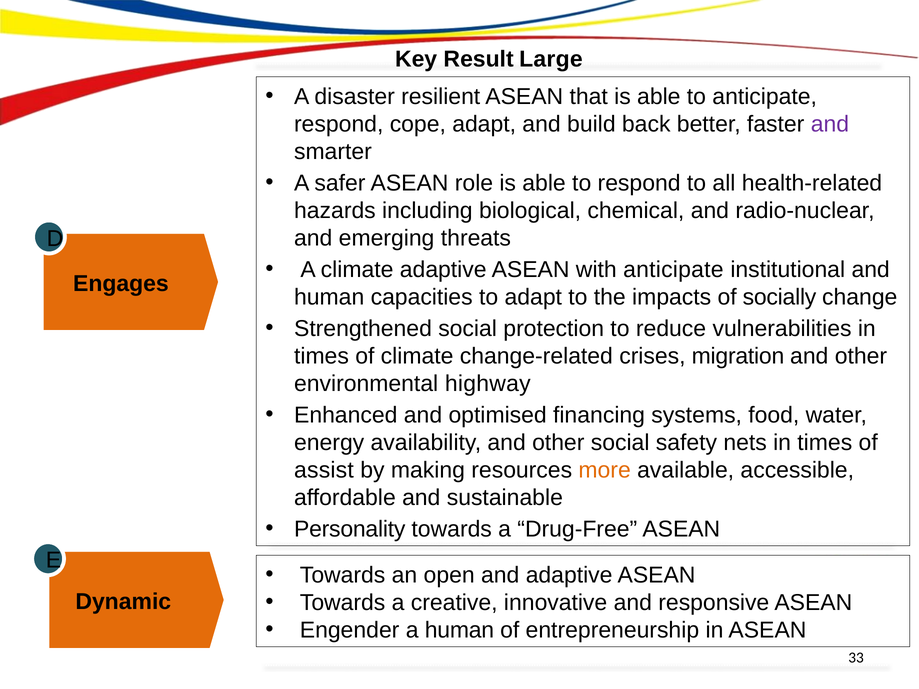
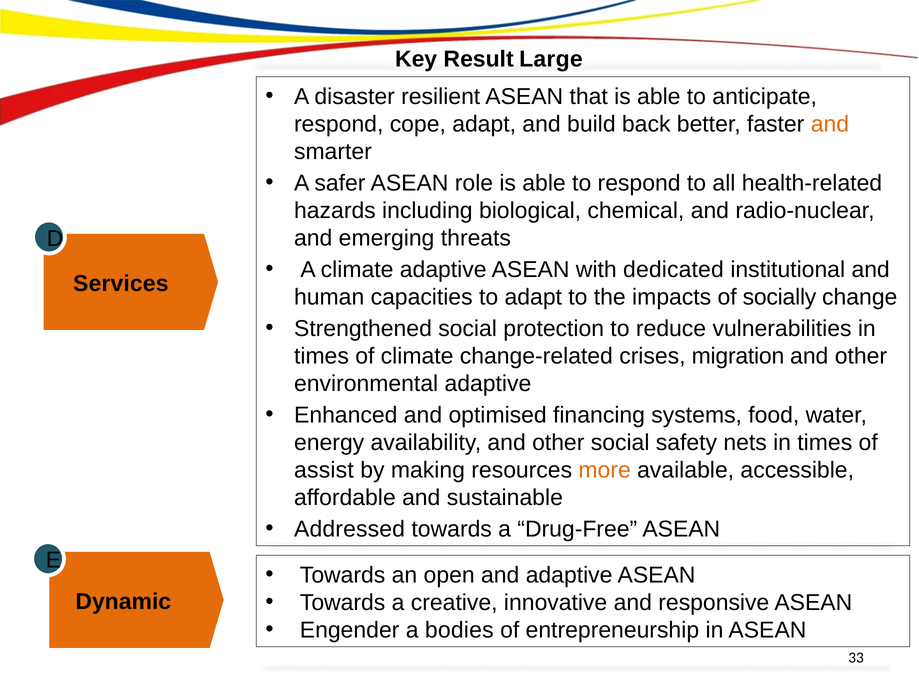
and colour: purple -> orange (830, 124)
with anticipate: anticipate -> dedicated (673, 270)
Engages: Engages -> Services (121, 284)
environmental highway: highway -> adaptive (488, 384)
Personality: Personality -> Addressed (350, 529)
a human: human -> bodies (459, 630)
